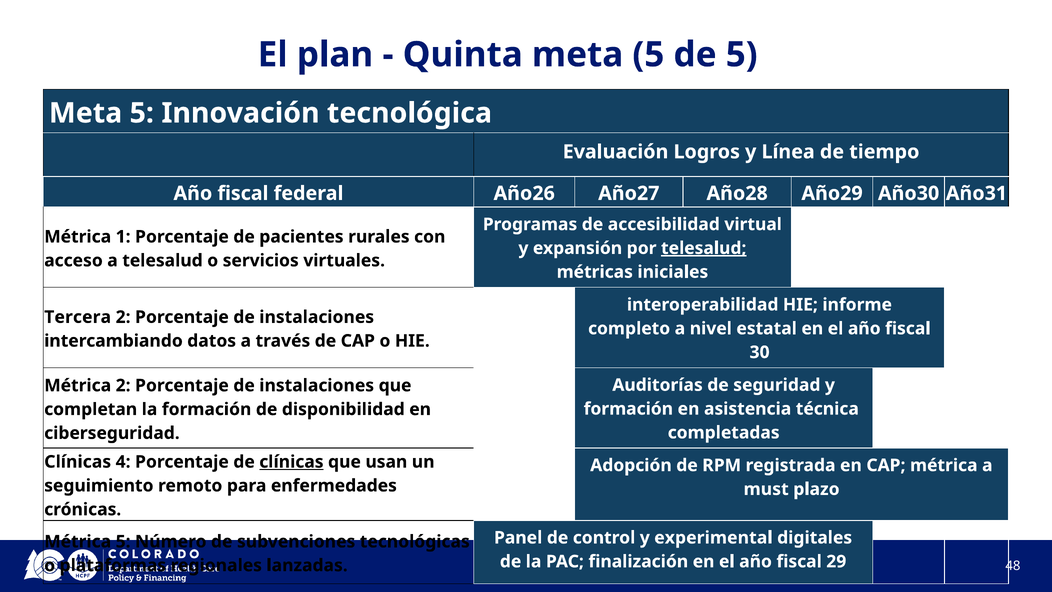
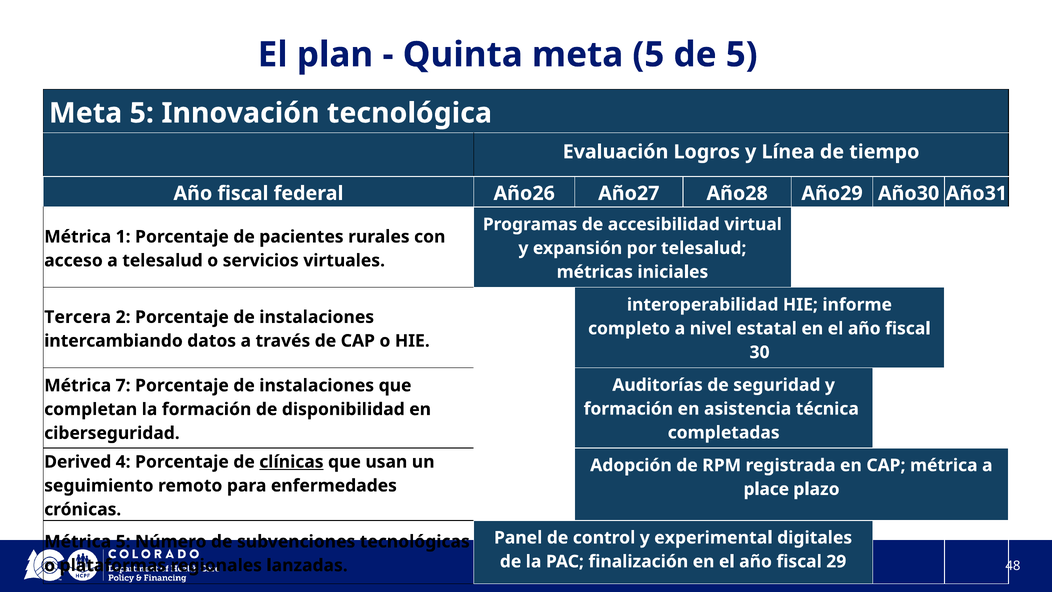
telesalud underline: present -> none (704, 248)
Métrica 2: 2 -> 7 (123, 385)
Clínicas: Clínicas -> Derived (78, 462)
must: must -> place (766, 489)
